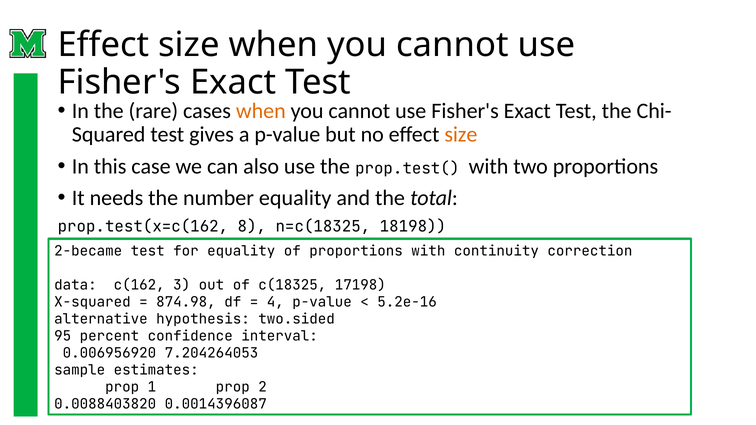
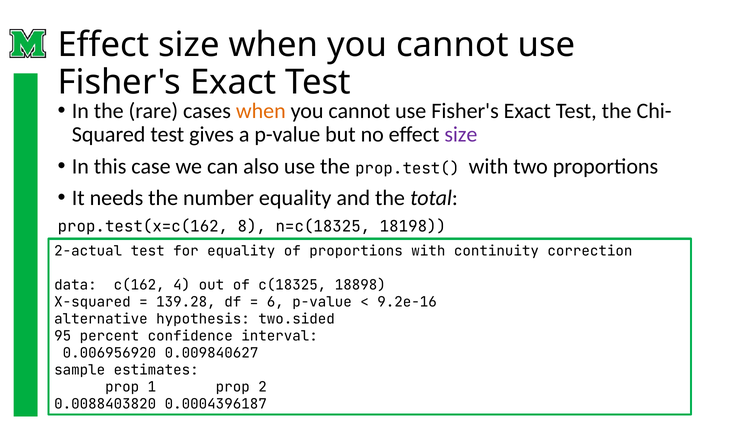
size colour: orange -> purple (461, 135)
2-became: 2-became -> 2-actual (88, 251)
3: 3 -> 4 (182, 285)
17198: 17198 -> 18898 (360, 285)
874.98: 874.98 -> 139.28 (186, 302)
4: 4 -> 6 (275, 302)
5.2e-16: 5.2e-16 -> 9.2e-16 (407, 302)
7.204264053: 7.204264053 -> 0.009840627 (211, 353)
0.0014396087: 0.0014396087 -> 0.0004396187 (216, 404)
